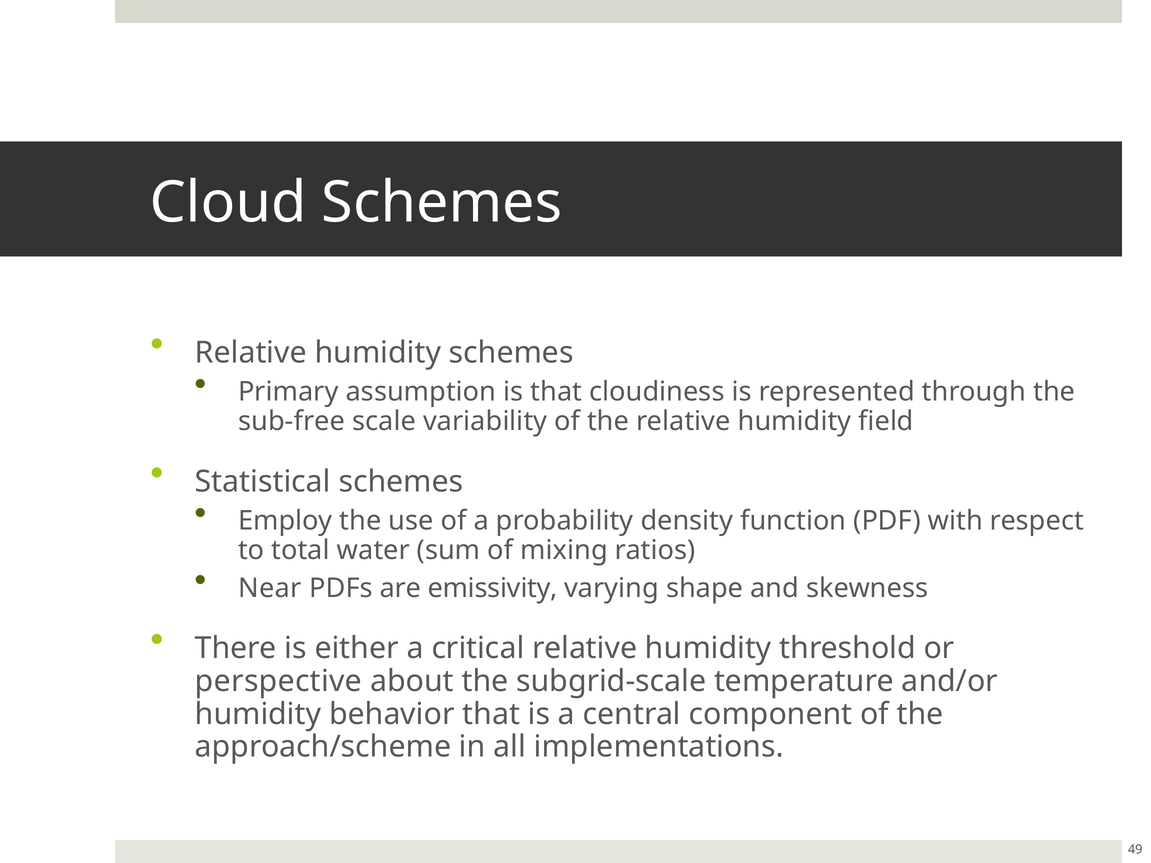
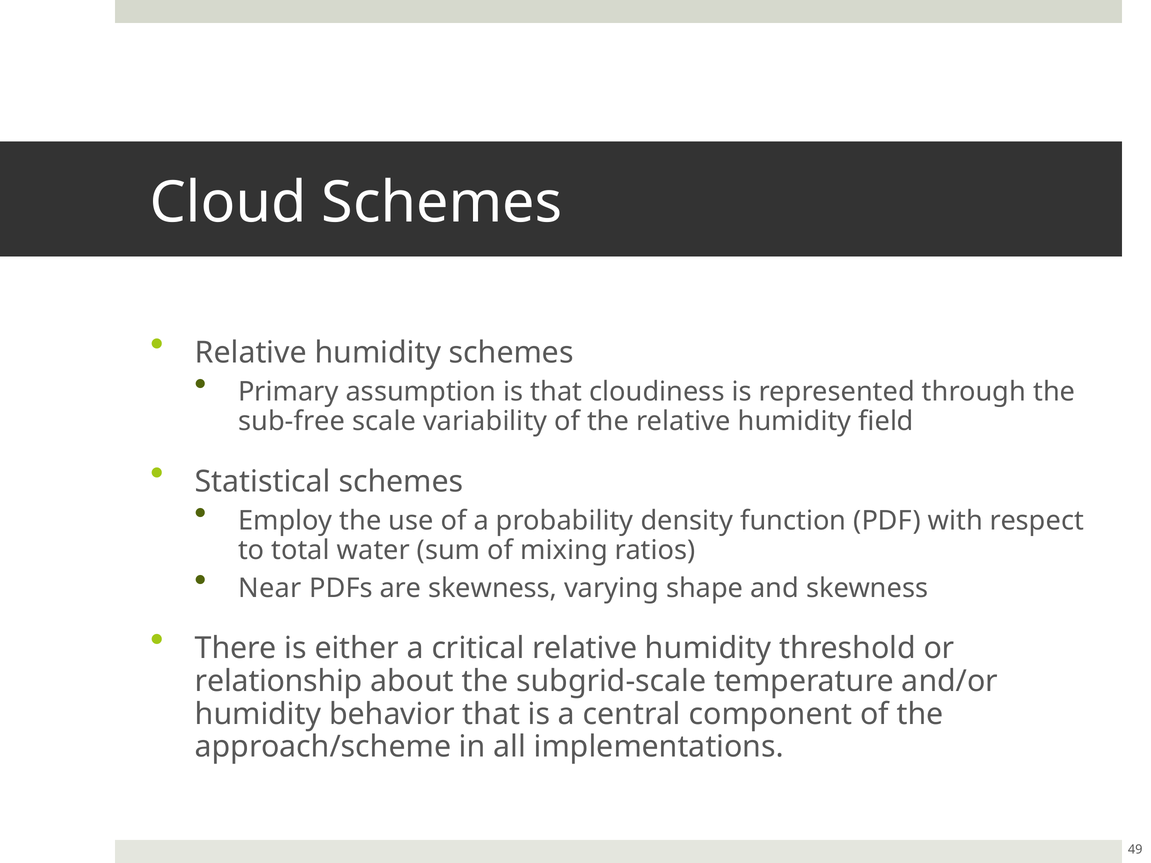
are emissivity: emissivity -> skewness (493, 588)
perspective: perspective -> relationship (279, 681)
